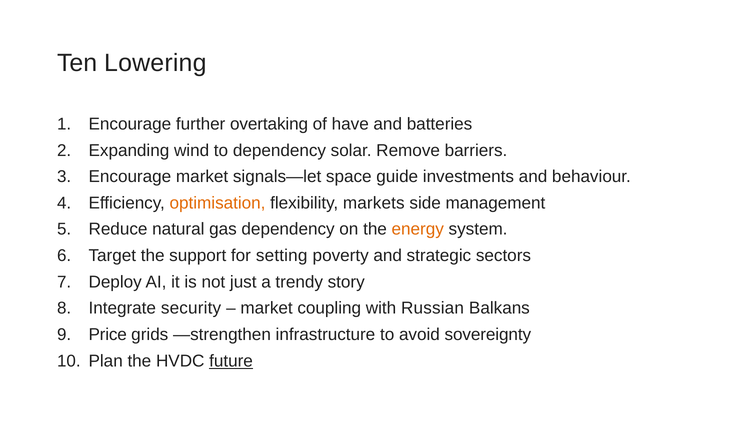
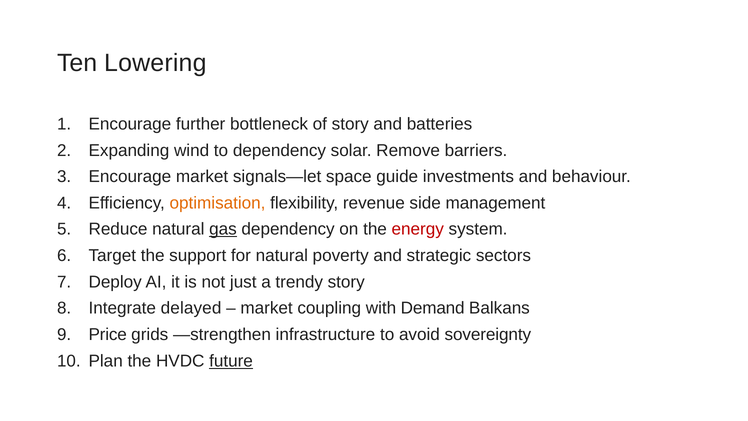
overtaking: overtaking -> bottleneck (269, 124)
of have: have -> story (350, 124)
markets: markets -> revenue (374, 203)
gas underline: none -> present (223, 229)
energy colour: orange -> red (418, 229)
for setting: setting -> natural (282, 255)
security: security -> delayed (191, 308)
Russian: Russian -> Demand (433, 308)
